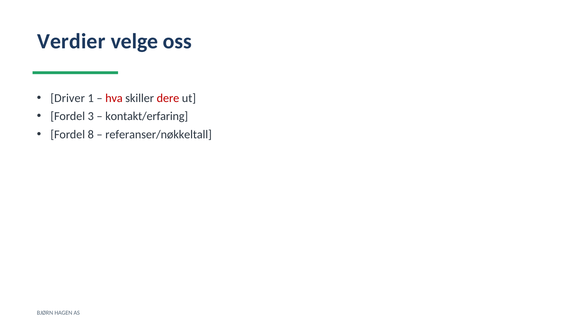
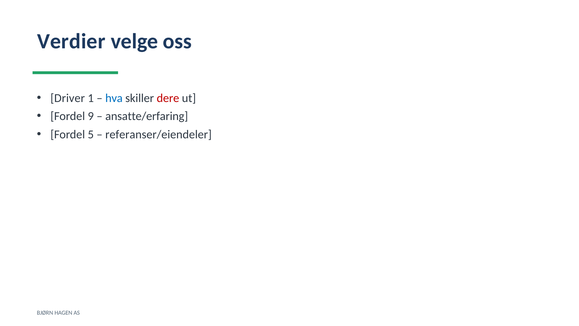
hva colour: red -> blue (114, 98)
3: 3 -> 9 (91, 116)
kontakt/erfaring: kontakt/erfaring -> ansatte/erfaring (147, 116)
8: 8 -> 5 (91, 134)
referanser/nøkkeltall: referanser/nøkkeltall -> referanser/eiendeler (159, 134)
